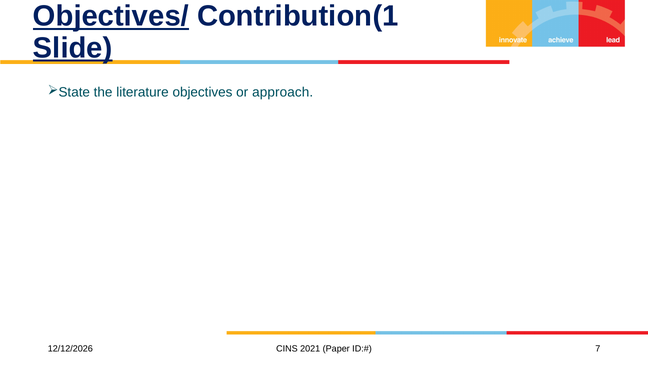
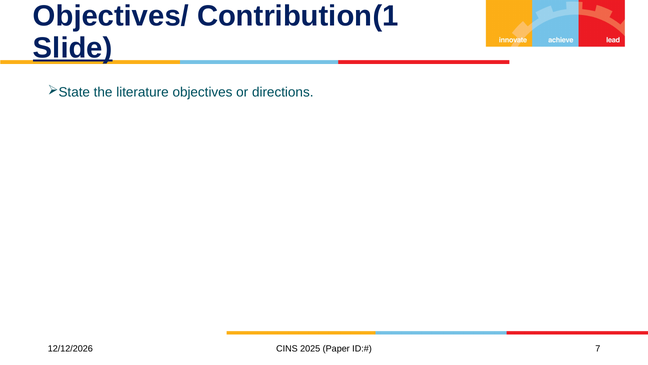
Objectives/ underline: present -> none (111, 16)
approach: approach -> directions (283, 92)
2021: 2021 -> 2025 (310, 348)
